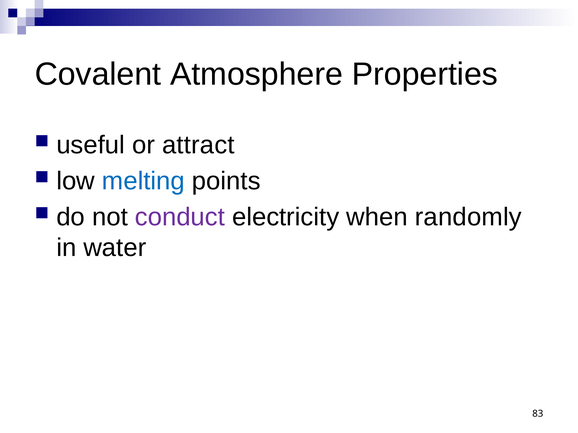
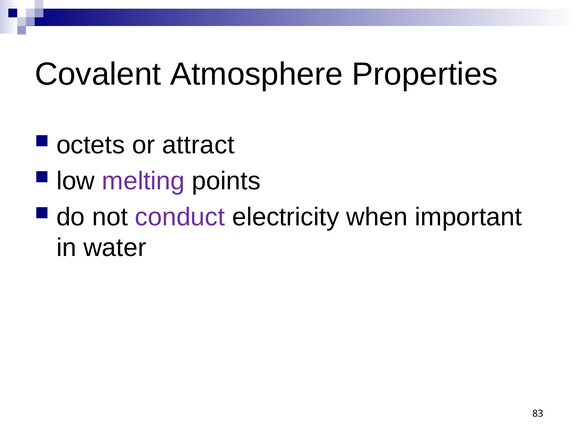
useful: useful -> octets (91, 145)
melting colour: blue -> purple (143, 181)
randomly: randomly -> important (468, 217)
